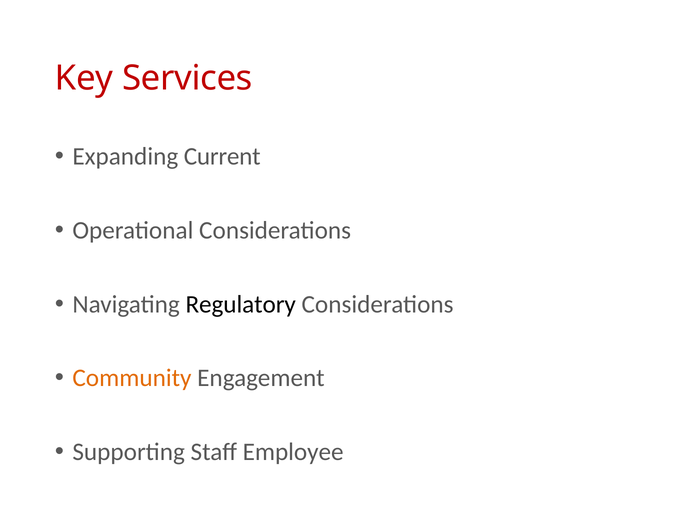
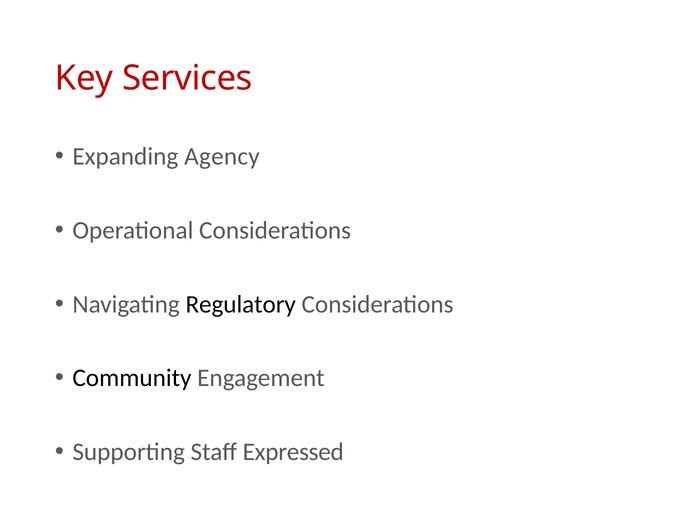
Current: Current -> Agency (222, 156)
Community colour: orange -> black (132, 378)
Employee: Employee -> Expressed (293, 452)
